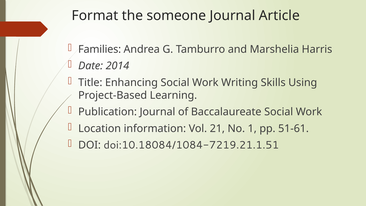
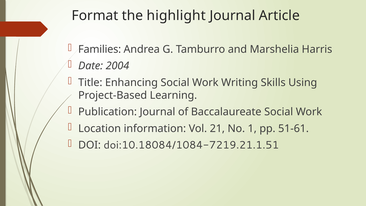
someone: someone -> highlight (176, 16)
2014: 2014 -> 2004 (117, 66)
